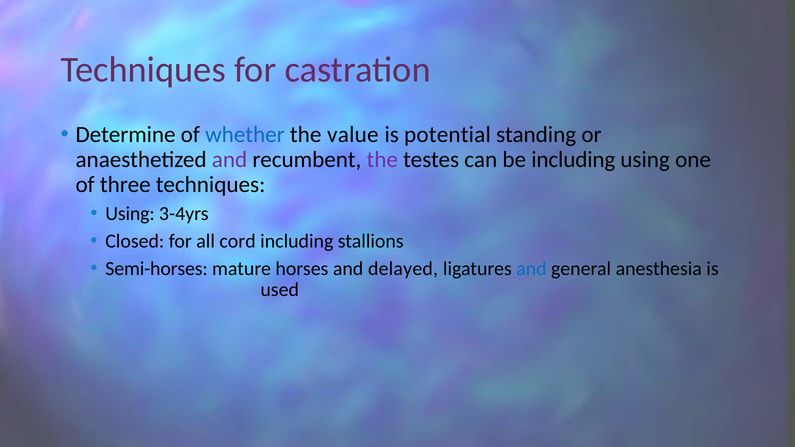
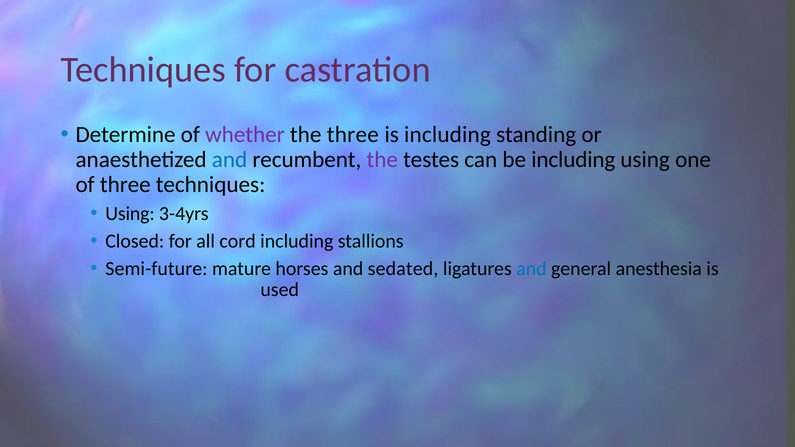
whether colour: blue -> purple (245, 134)
the value: value -> three (353, 134)
is potential: potential -> including (447, 134)
and colour: purple -> blue (230, 159)
Semi-horses: Semi-horses -> Semi-future (156, 269)
delayed: delayed -> sedated (403, 269)
